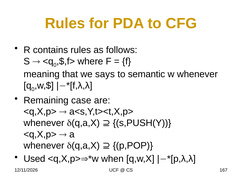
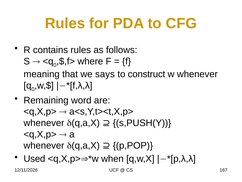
semantic: semantic -> construct (147, 74)
case: case -> word (81, 100)
